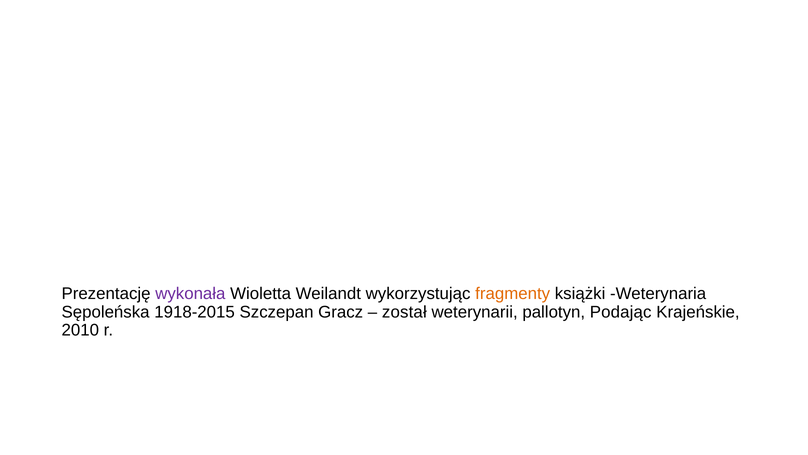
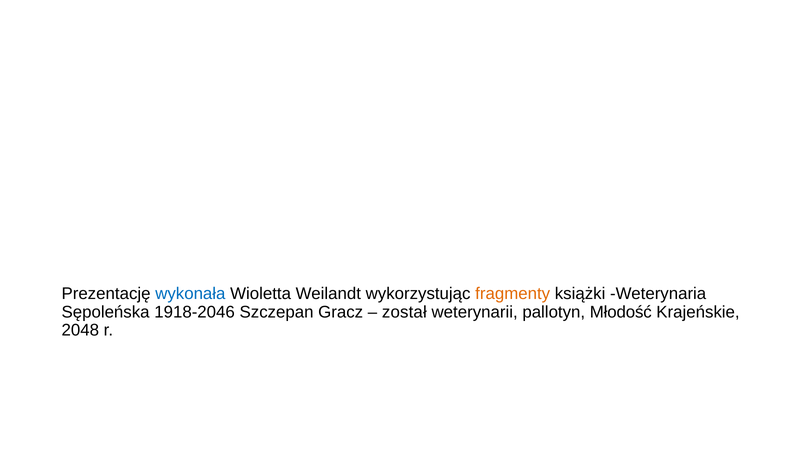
wykonała colour: purple -> blue (190, 293)
1918-2015: 1918-2015 -> 1918-2046 (195, 312)
Podając: Podając -> Młodość (621, 312)
2010: 2010 -> 2048 (80, 330)
